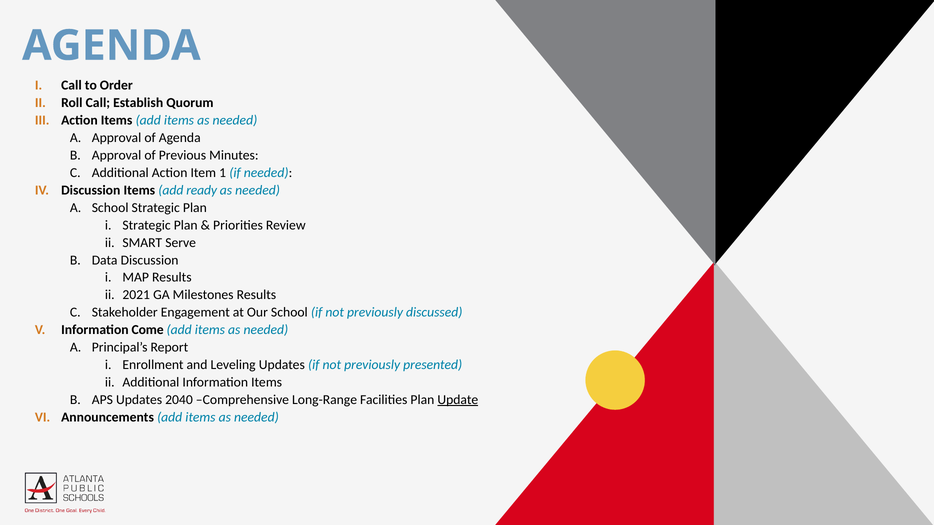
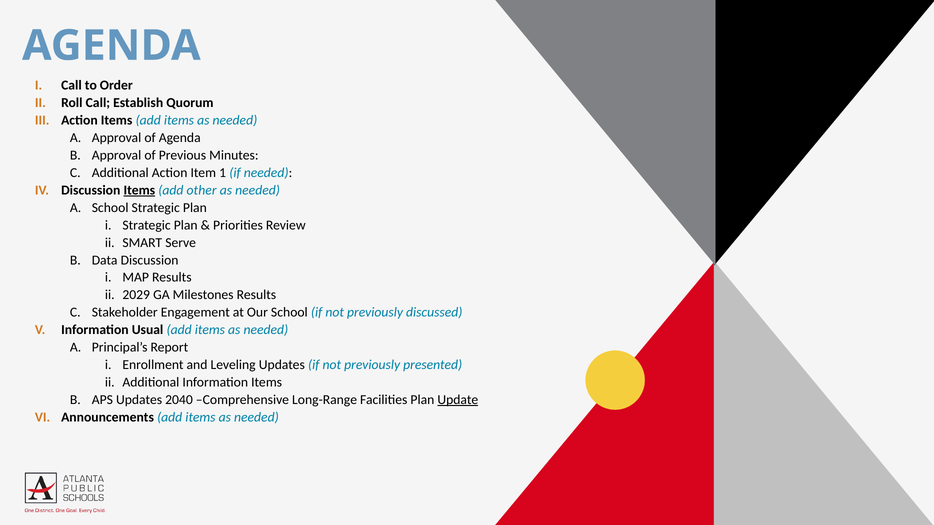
Items underline: none -> present (139, 190)
ready: ready -> other (202, 190)
2021: 2021 -> 2029 (136, 295)
Come: Come -> Usual (148, 330)
